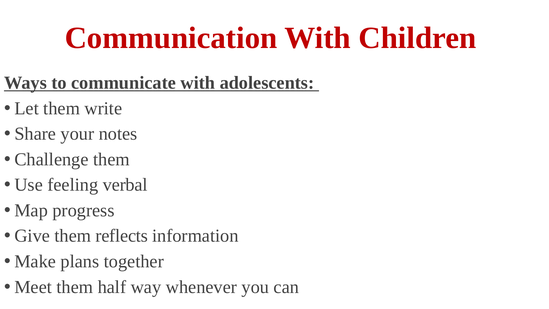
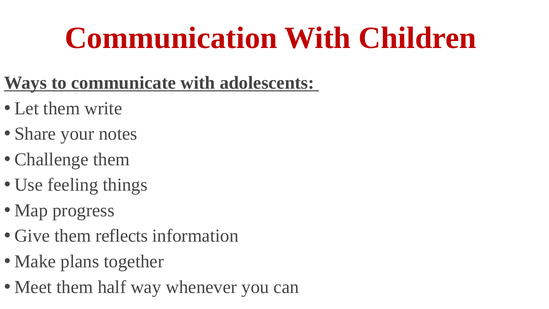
verbal: verbal -> things (125, 185)
